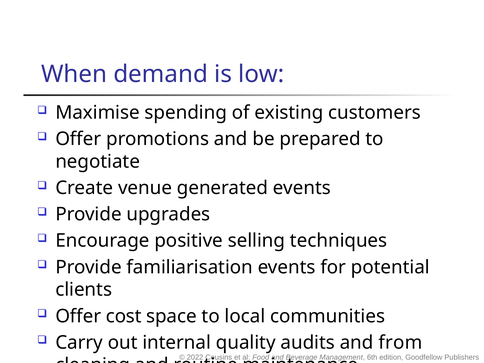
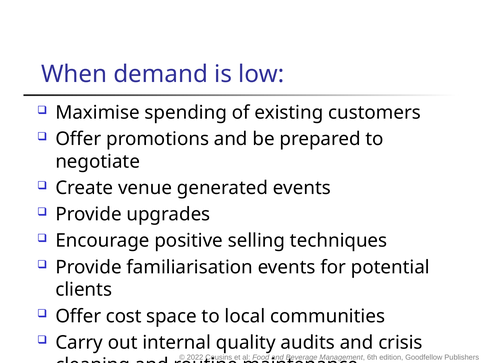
from: from -> crisis (401, 342)
